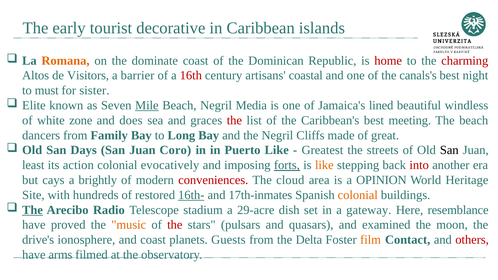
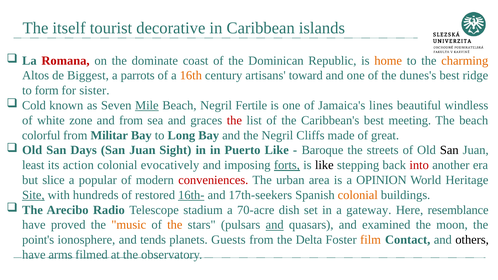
early: early -> itself (69, 28)
Romana colour: orange -> red (65, 61)
home colour: red -> orange (388, 61)
charming colour: red -> orange (465, 61)
Visitors: Visitors -> Biggest (88, 76)
barrier: barrier -> parrots (138, 76)
16th colour: red -> orange (191, 76)
coastal: coastal -> toward (306, 76)
canals's: canals's -> dunes's (418, 76)
night: night -> ridge (475, 76)
must: must -> form (47, 91)
Elite: Elite -> Cold (34, 105)
Media: Media -> Fertile (251, 105)
lined: lined -> lines (381, 105)
and does: does -> from (131, 120)
dancers: dancers -> colorful (41, 135)
Family: Family -> Militar (109, 135)
Coro: Coro -> Sight (175, 150)
Greatest: Greatest -> Baroque (323, 150)
like colour: orange -> black (324, 165)
cays: cays -> slice (53, 180)
brightly: brightly -> popular (98, 180)
cloud: cloud -> urban (290, 180)
Site underline: none -> present (33, 195)
17th-inmates: 17th-inmates -> 17th-seekers (260, 195)
The underline: present -> none (33, 210)
29-acre: 29-acre -> 70-acre (256, 210)
the colour: red -> orange (175, 225)
and underline: none -> present (275, 225)
drive's: drive's -> point's (38, 240)
and coast: coast -> tends (153, 240)
others colour: red -> black (472, 240)
